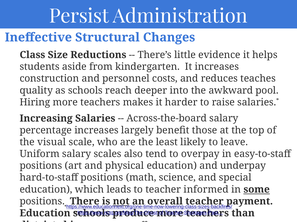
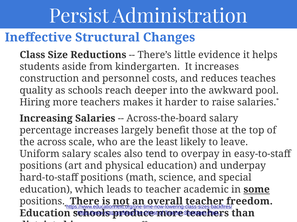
visual: visual -> across (52, 142)
informed: informed -> academic (206, 190)
payment: payment -> freedom (249, 202)
